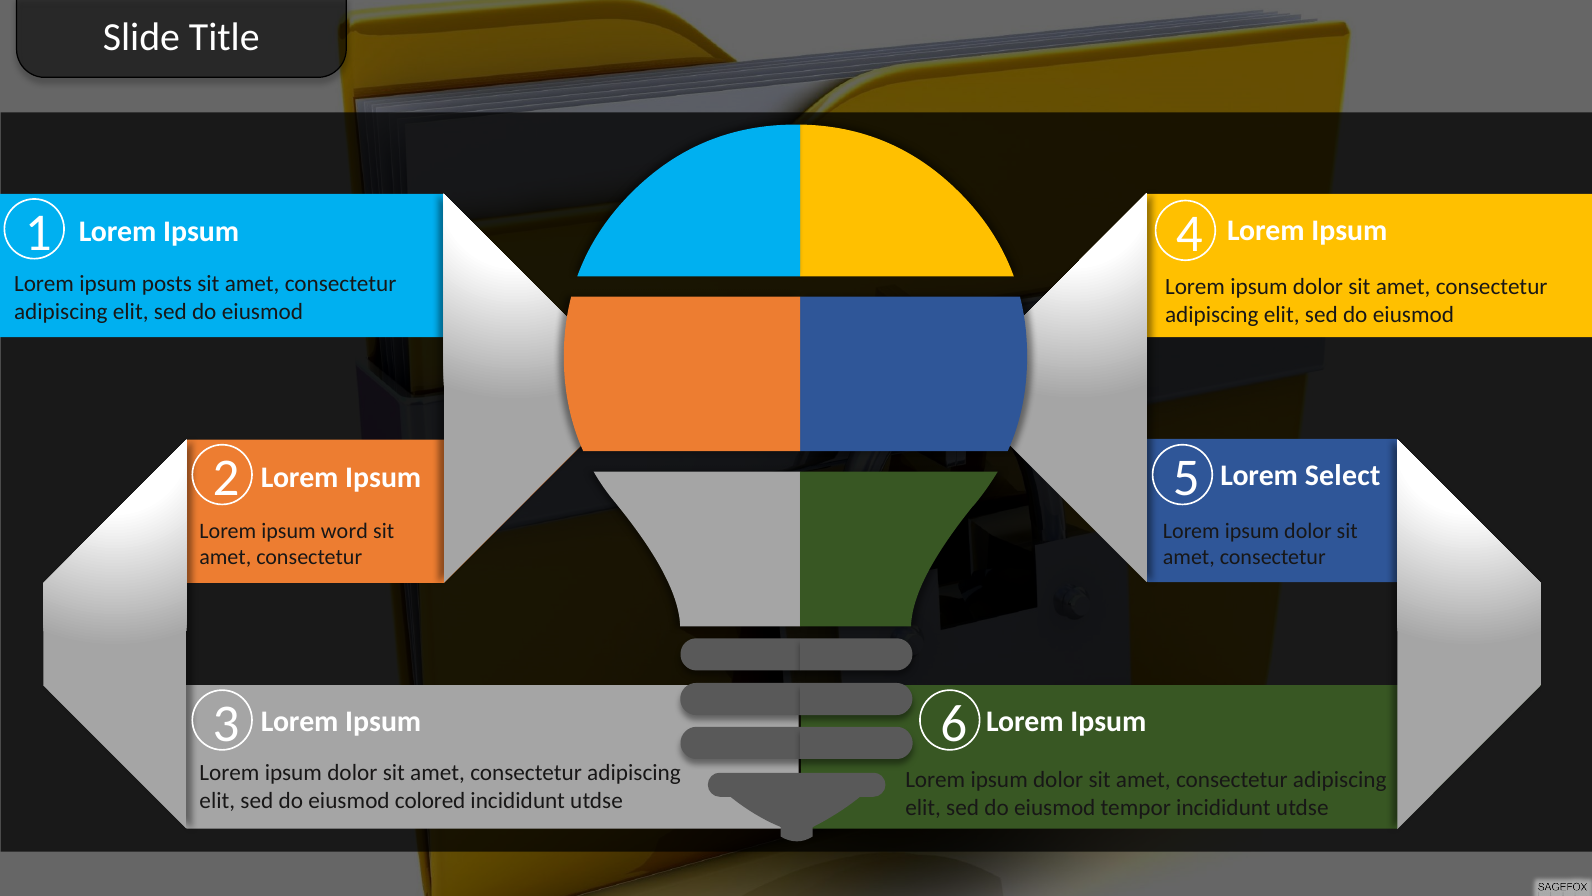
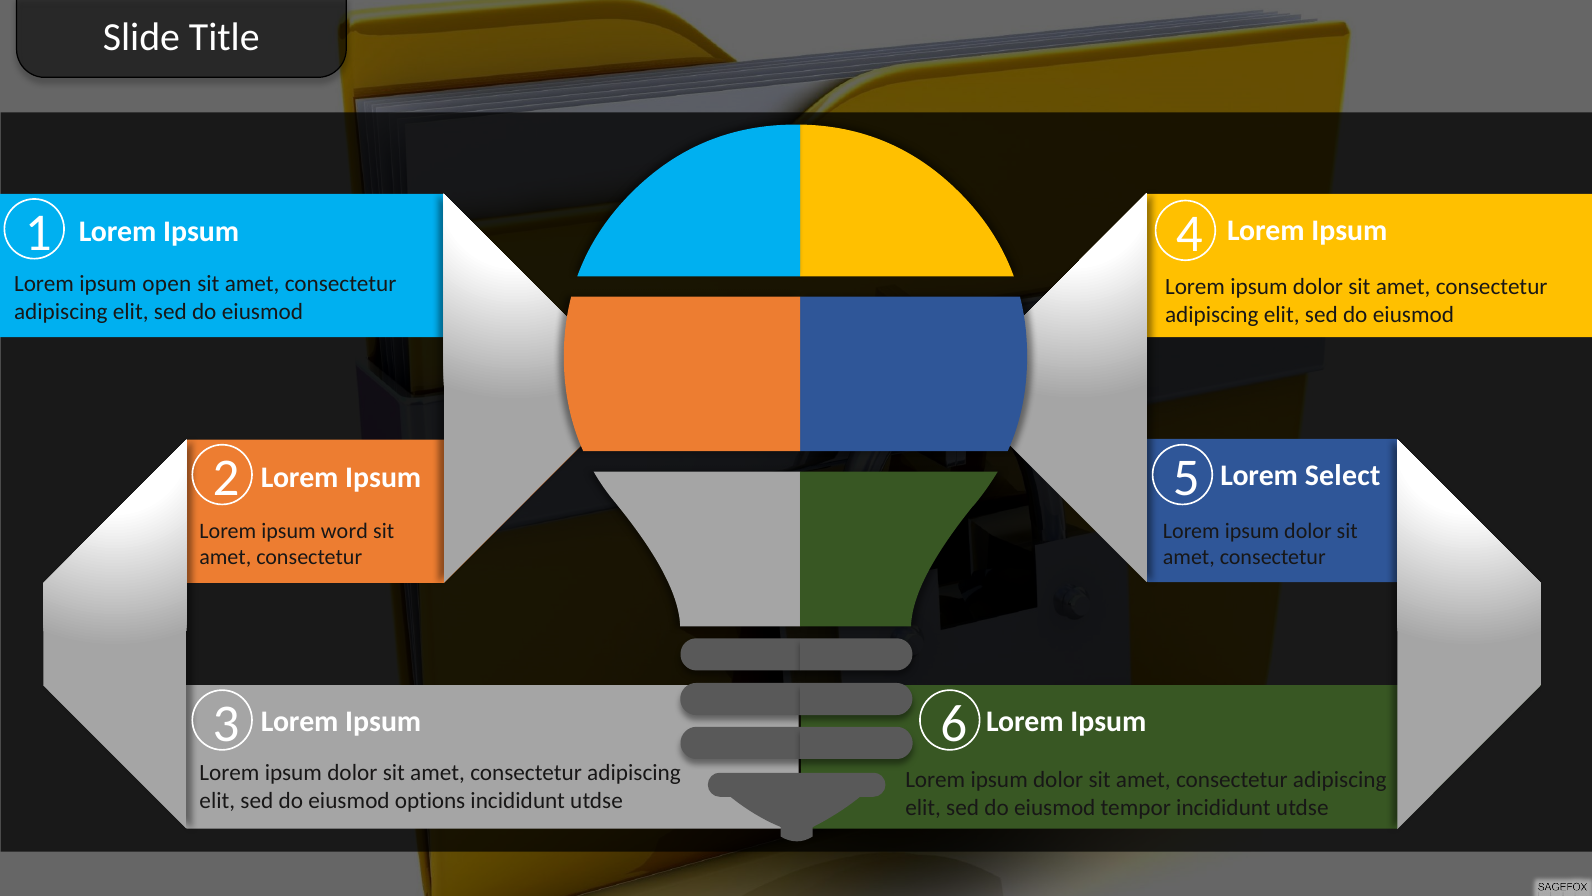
posts: posts -> open (167, 284)
colored: colored -> options (430, 800)
